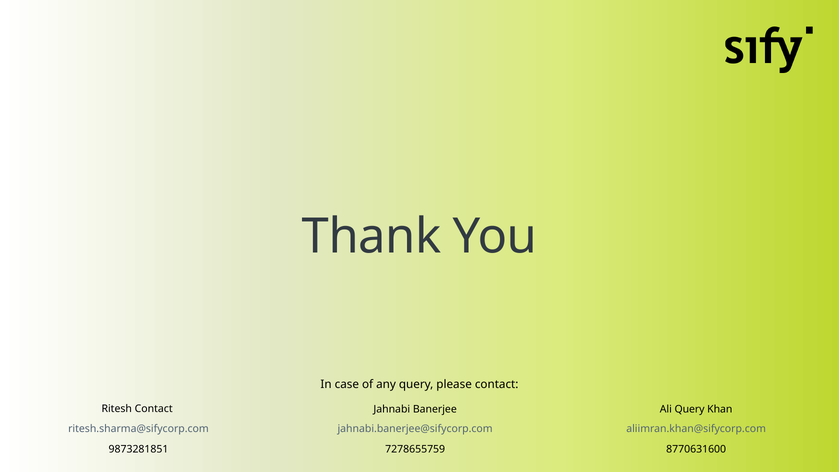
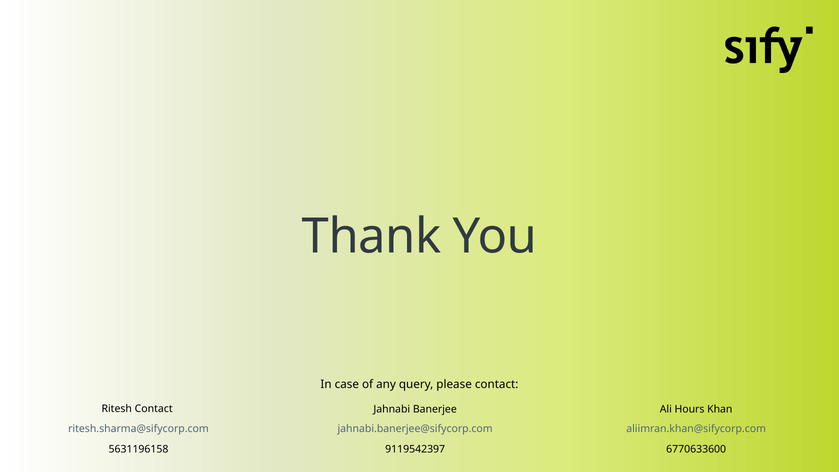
Ali Query: Query -> Hours (690, 409)
9873281851: 9873281851 -> 5631196158 (139, 449)
7278655759: 7278655759 -> 9119542397 (415, 449)
8770631600: 8770631600 -> 6770633600 (696, 449)
